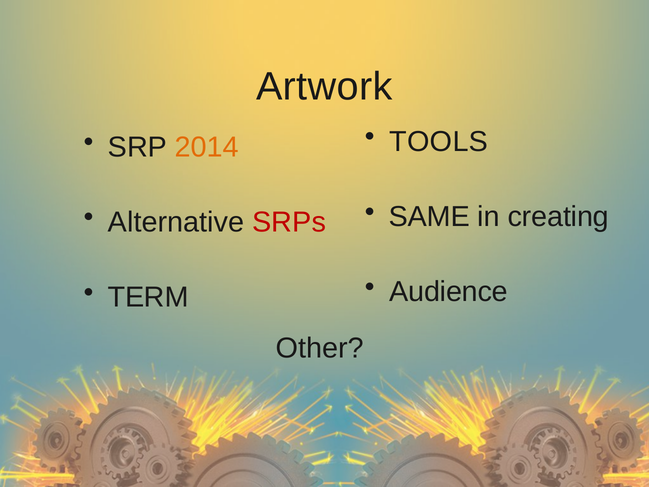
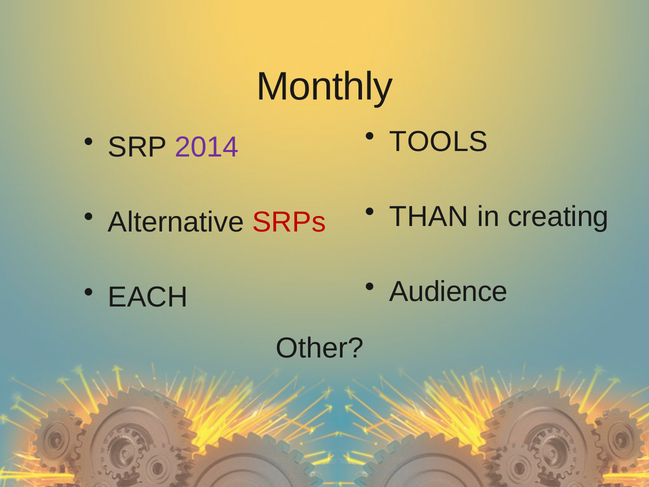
Artwork: Artwork -> Monthly (325, 87)
2014 colour: orange -> purple (207, 147)
SAME: SAME -> THAN (429, 217)
TERM: TERM -> EACH (148, 297)
